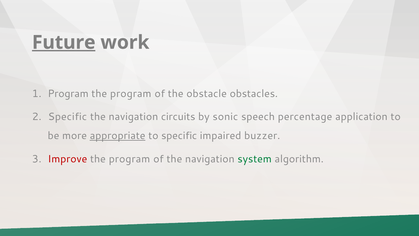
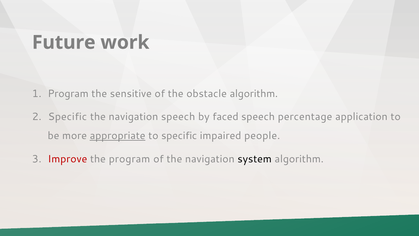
Future underline: present -> none (64, 42)
program: program -> sensitive (131, 93)
obstacle obstacles: obstacles -> algorithm (254, 93)
navigation circuits: circuits -> speech (178, 117)
sonic: sonic -> faced (225, 117)
buzzer: buzzer -> people (262, 136)
system colour: green -> black (255, 159)
